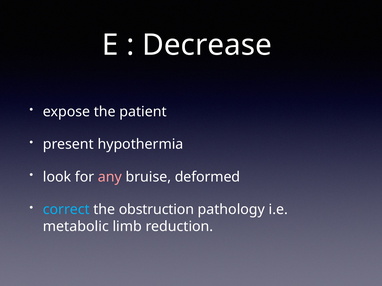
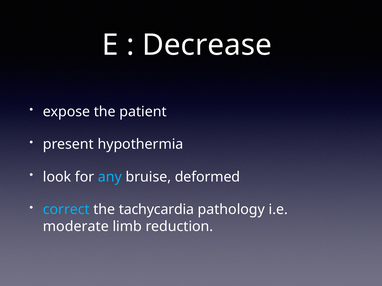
any colour: pink -> light blue (110, 177)
obstruction: obstruction -> tachycardia (156, 210)
metabolic: metabolic -> moderate (76, 227)
